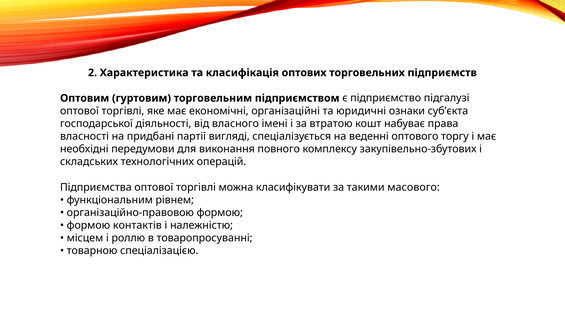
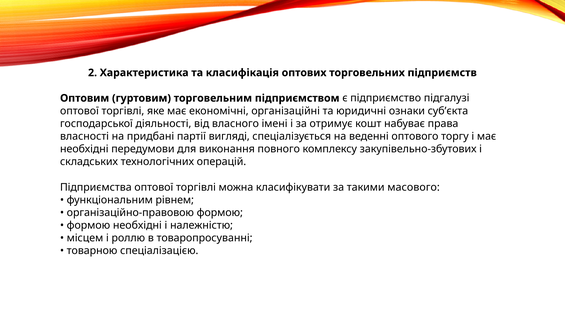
втратою: втратою -> отримує (331, 124)
формою контактів: контактів -> необхідні (137, 225)
